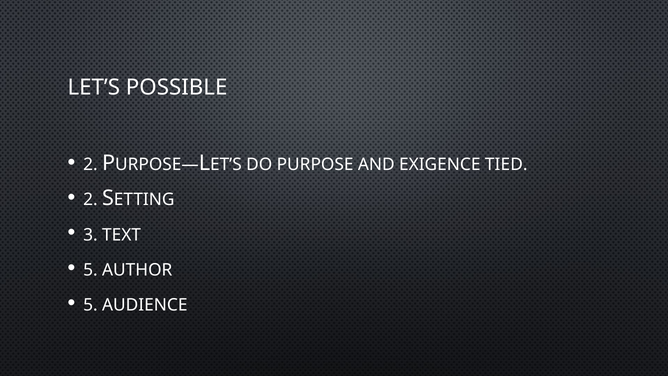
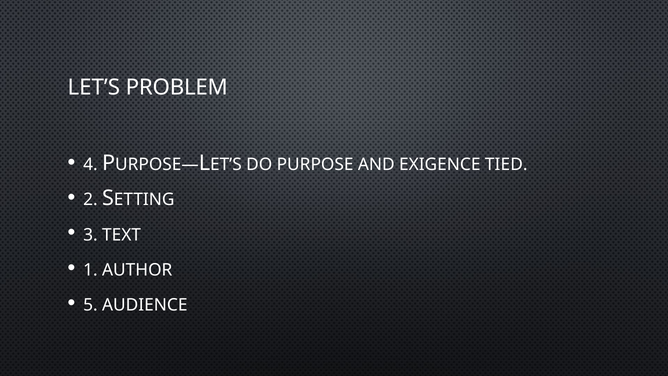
POSSIBLE: POSSIBLE -> PROBLEM (177, 87)
2: 2 -> 4 (90, 165)
5: 5 -> 1 (90, 270)
